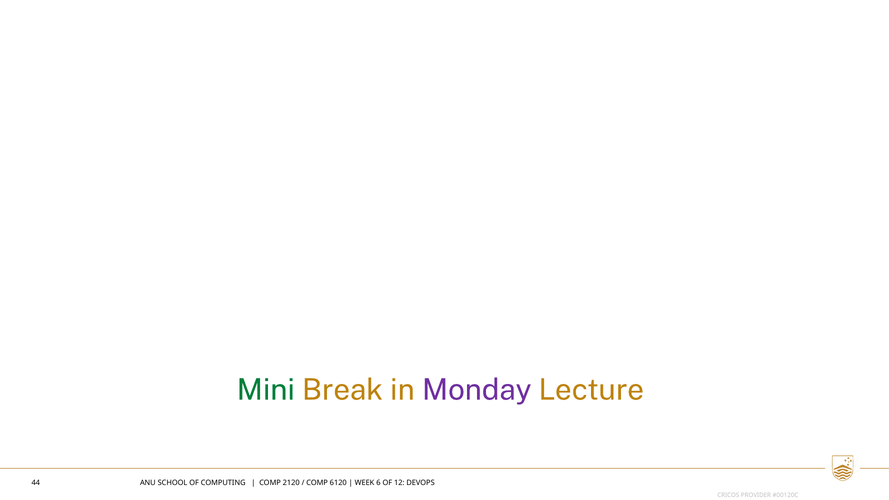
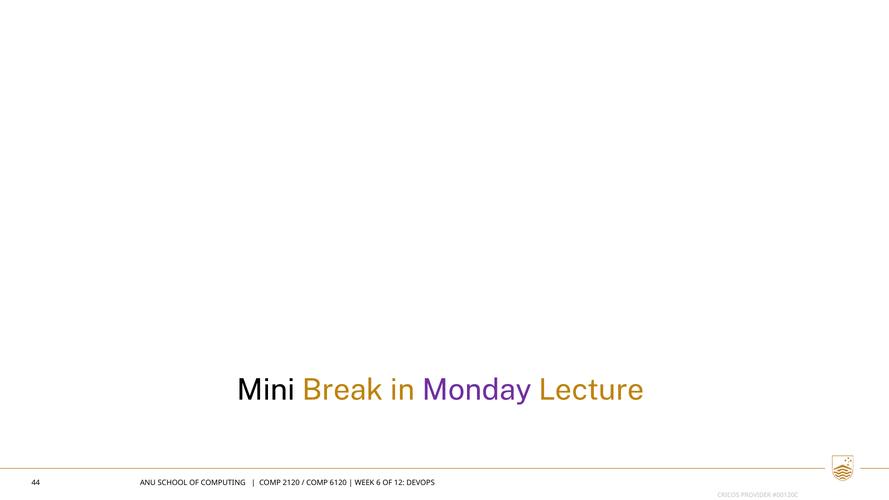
Mini colour: green -> black (266, 390)
